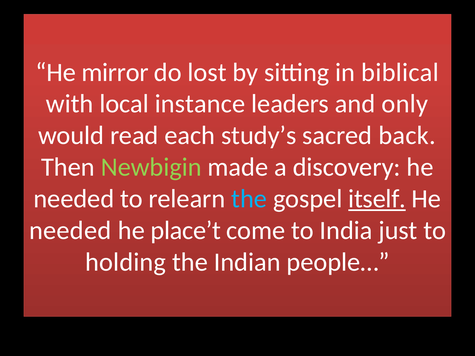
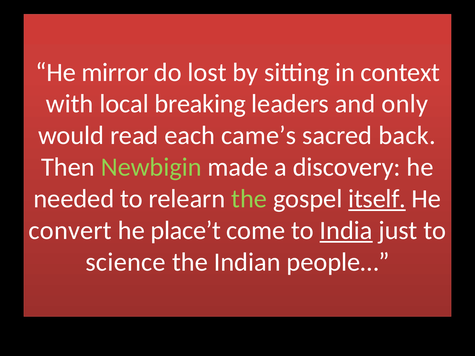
biblical: biblical -> context (400, 72)
instance: instance -> breaking (200, 104)
study’s: study’s -> came’s (259, 136)
the colour: light blue -> light green (249, 199)
needed: needed -> convert (70, 231)
India underline: none -> present (346, 231)
holding: holding -> science (126, 262)
